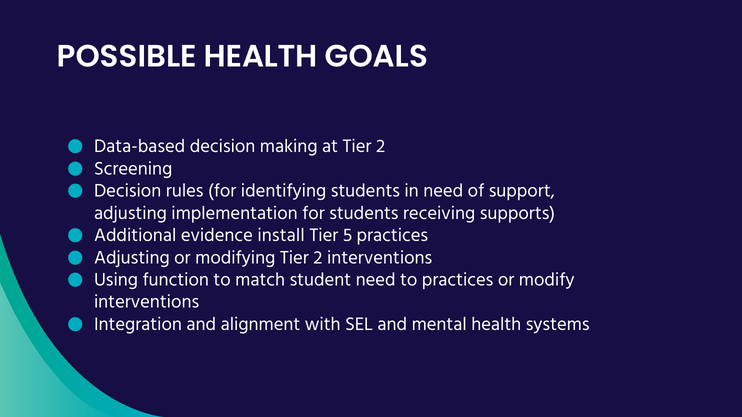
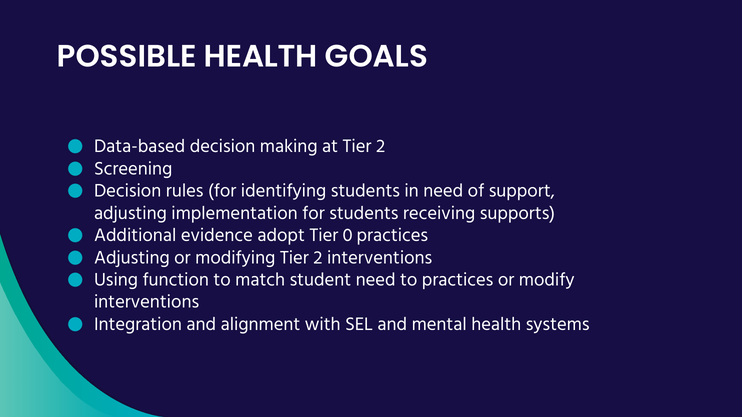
install: install -> adopt (281, 235)
5: 5 -> 0 (348, 235)
